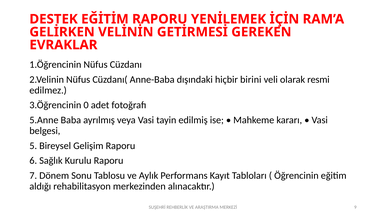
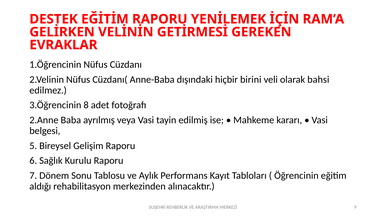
resmi: resmi -> bahsi (318, 79)
0: 0 -> 8 (86, 105)
5.Anne: 5.Anne -> 2.Anne (44, 120)
